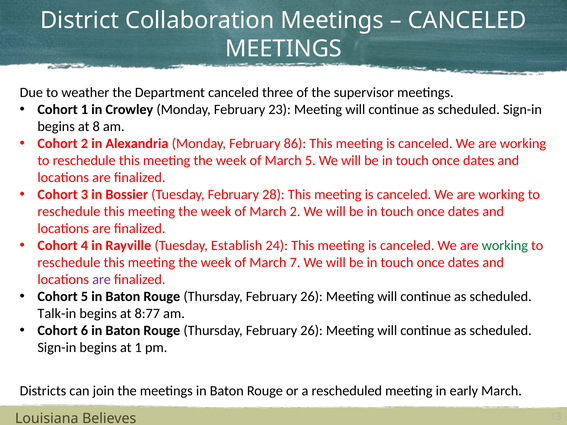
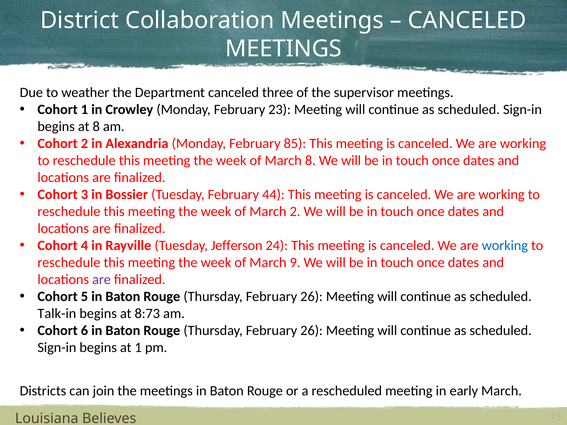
86: 86 -> 85 (295, 144)
March 5: 5 -> 8 (310, 161)
28: 28 -> 44 (273, 195)
Establish: Establish -> Jefferson (237, 246)
working colour: green -> blue (505, 246)
7: 7 -> 9 (295, 263)
8:77: 8:77 -> 8:73 (147, 314)
